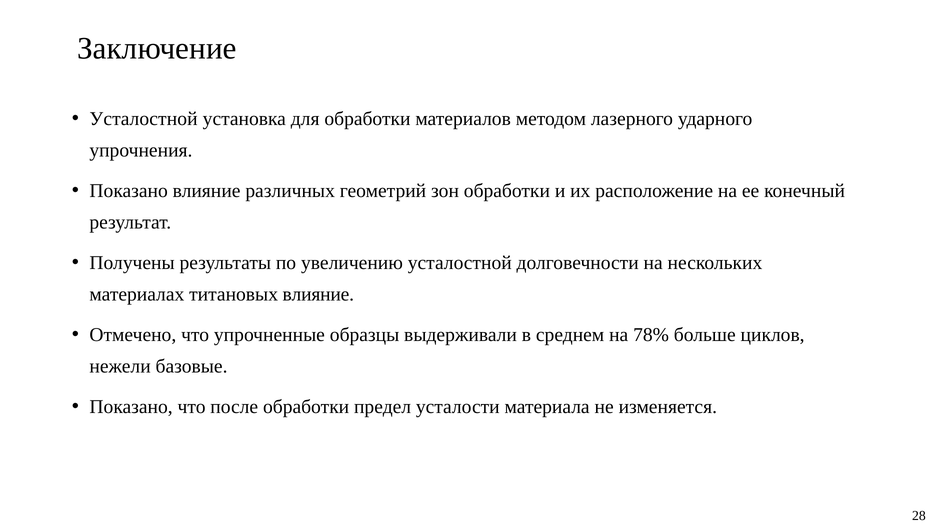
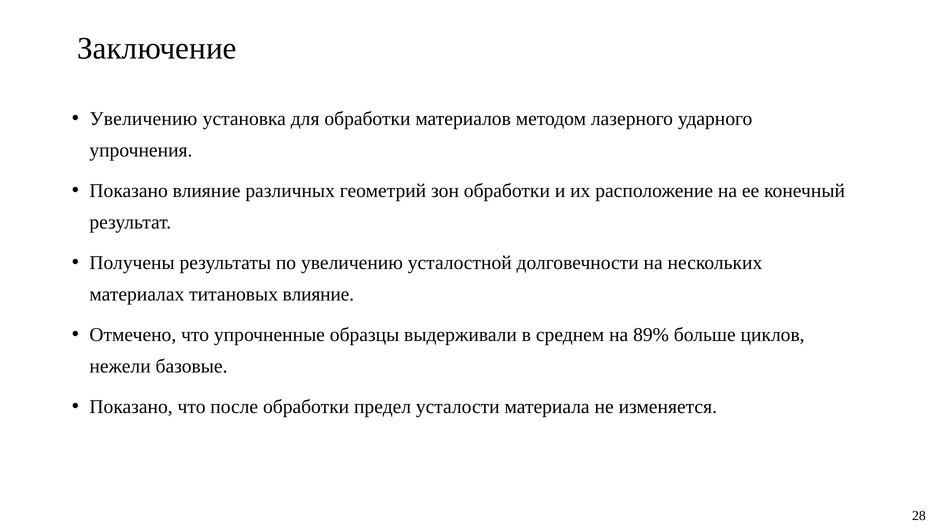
Усталостной: Усталостной -> Увеличению (144, 119)
78%: 78% -> 89% (651, 335)
